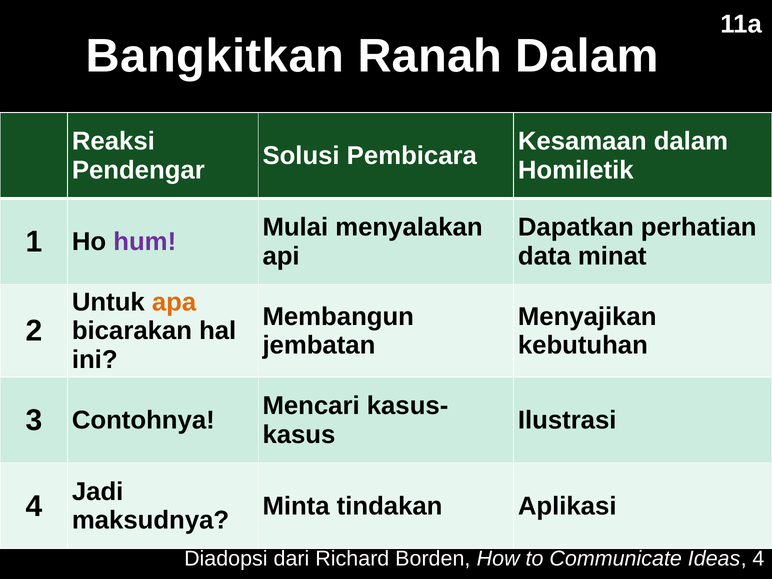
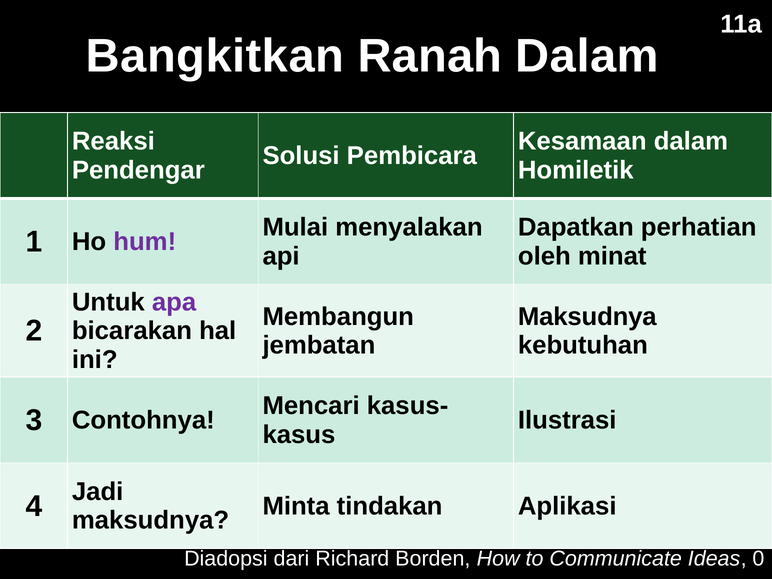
data: data -> oleh (544, 256)
apa colour: orange -> purple (174, 302)
Menyajikan: Menyajikan -> Maksudnya (587, 317)
Ideas 4: 4 -> 0 (758, 559)
